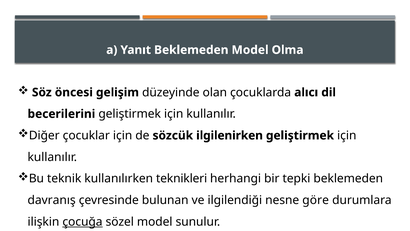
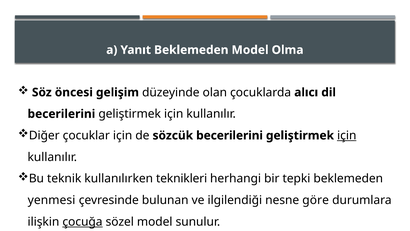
sözcük ilgilenirken: ilgilenirken -> becerilerini (230, 135)
için underline: none -> present (347, 135)
davranış: davranış -> yenmesi (52, 200)
